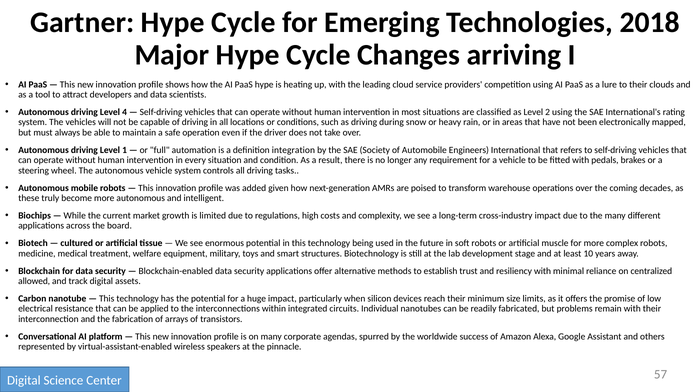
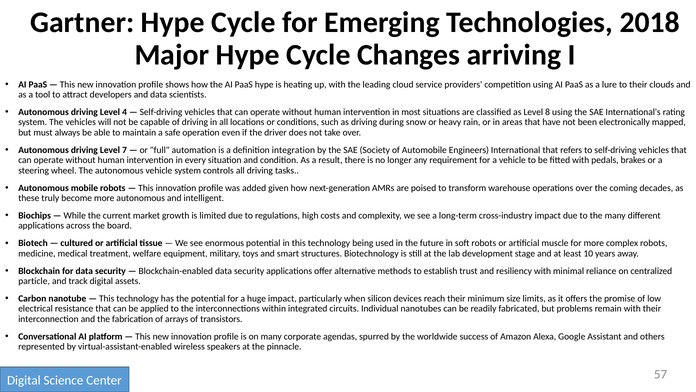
2: 2 -> 8 (548, 112)
1: 1 -> 7 (125, 150)
allowed: allowed -> particle (34, 281)
